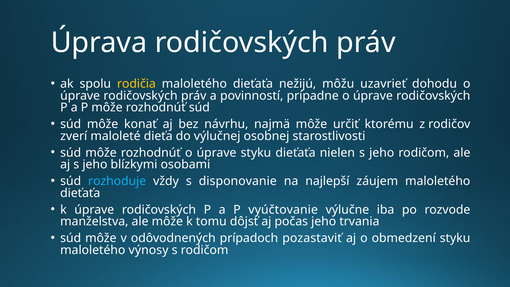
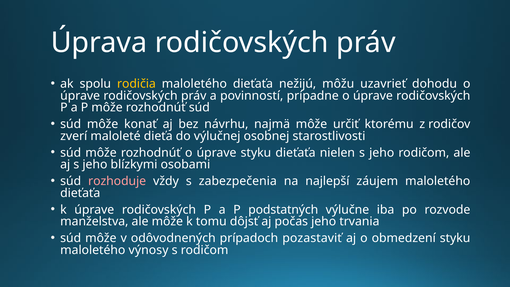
rozhoduje colour: light blue -> pink (117, 181)
disponovanie: disponovanie -> zabezpečenia (238, 181)
vyúčtovanie: vyúčtovanie -> podstatných (283, 210)
